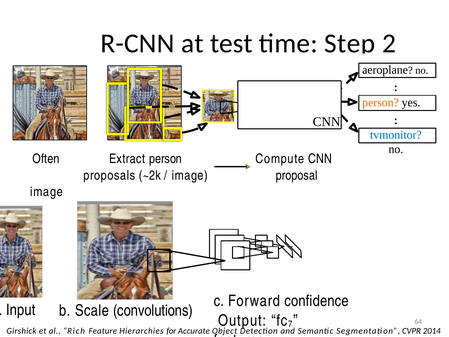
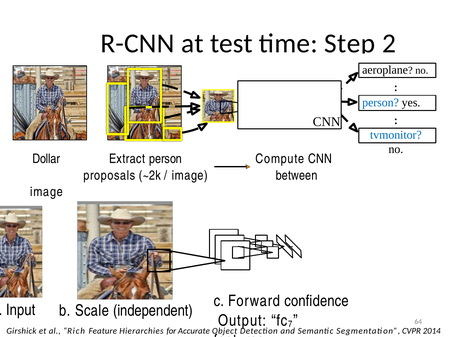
person colour: orange -> blue (381, 102)
Often: Often -> Dollar (46, 159)
proposal: proposal -> between (297, 175)
convolutions: convolutions -> independent (153, 310)
